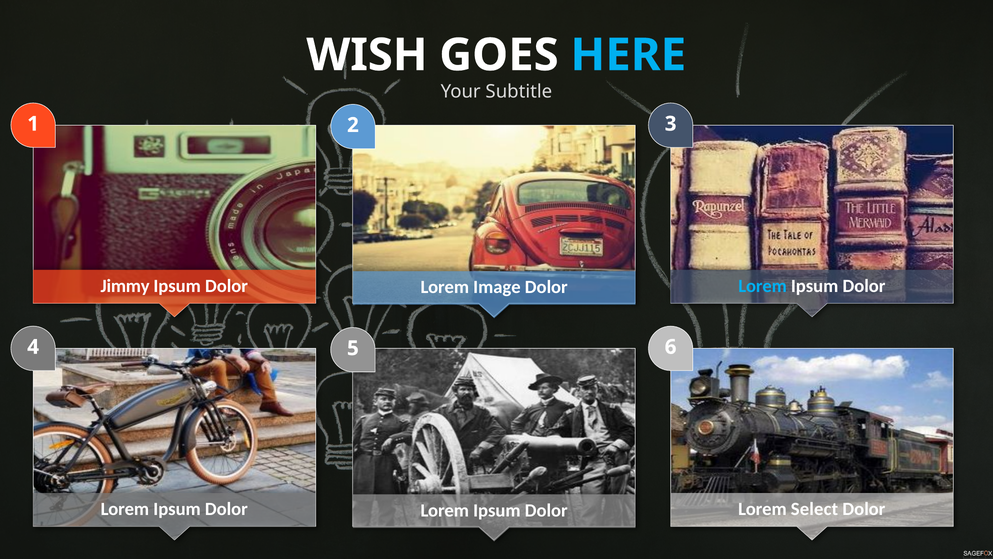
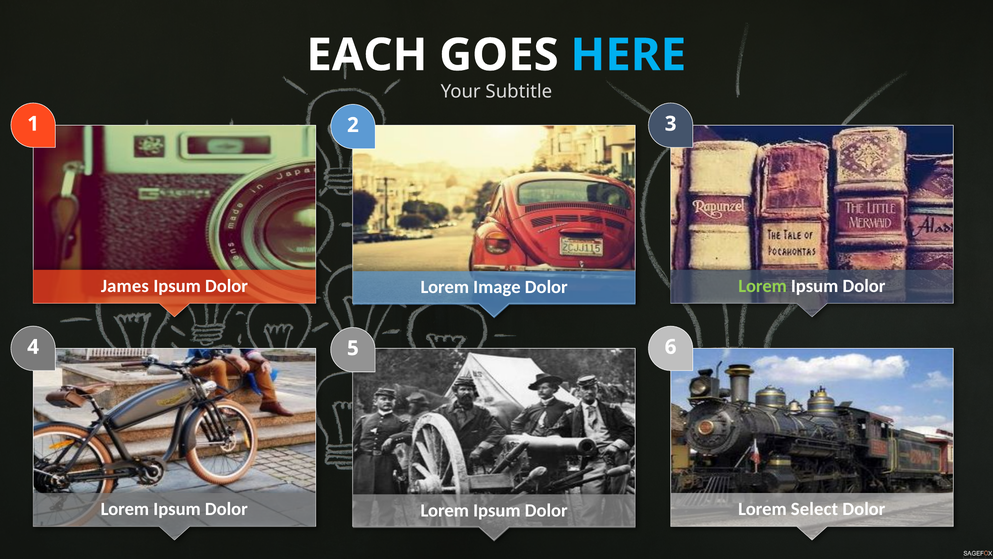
WISH: WISH -> EACH (367, 55)
Jimmy: Jimmy -> James (125, 286)
Lorem colour: light blue -> light green (763, 286)
